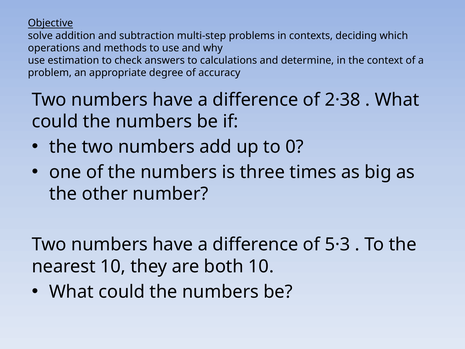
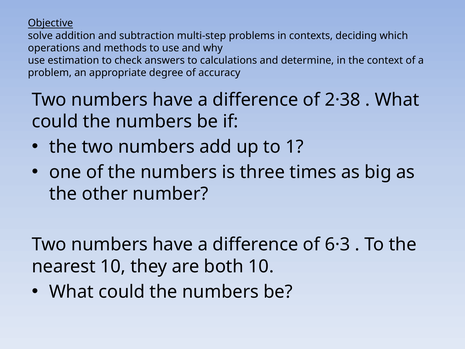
0: 0 -> 1 (295, 147)
5·3: 5·3 -> 6·3 (338, 244)
